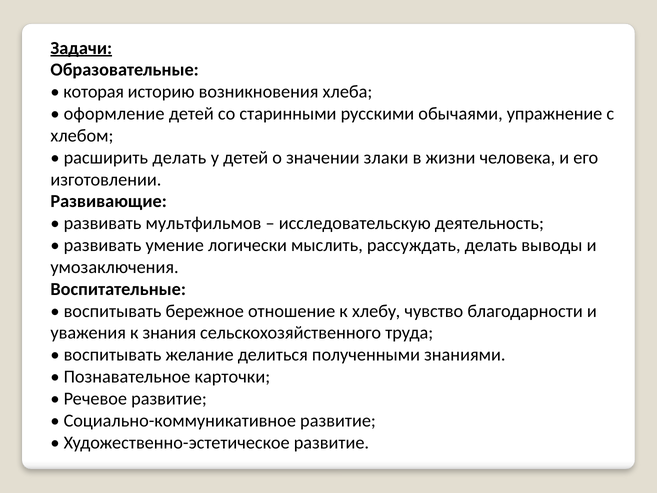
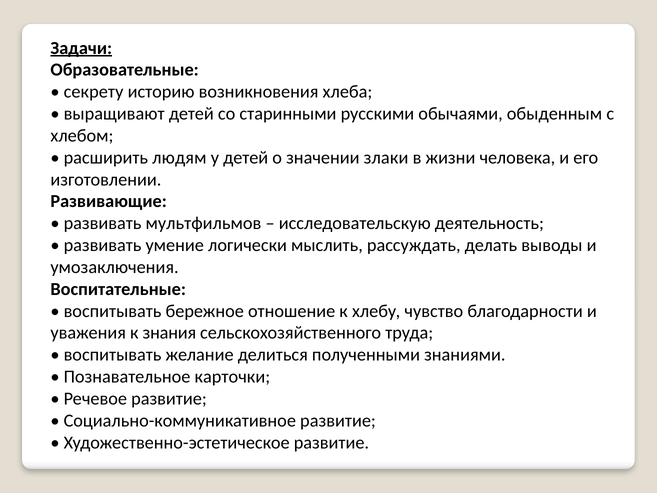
которая: которая -> секрету (94, 92)
оформление: оформление -> выращивают (114, 114)
упражнение: упражнение -> обыденным (554, 114)
расширить делать: делать -> людям (179, 158)
